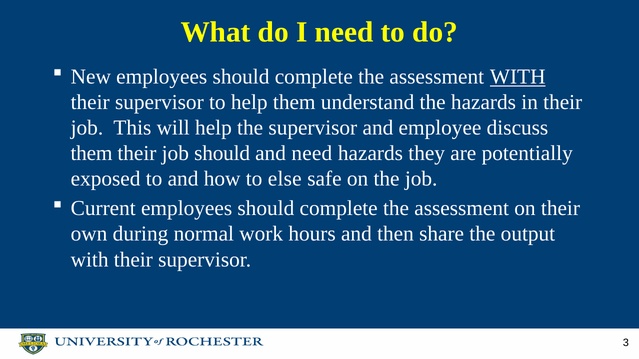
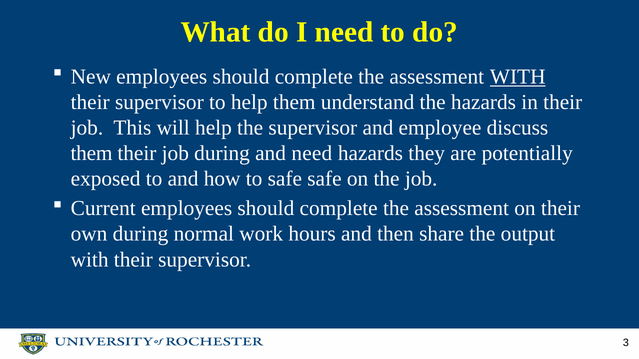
job should: should -> during (222, 153)
to else: else -> safe (285, 179)
